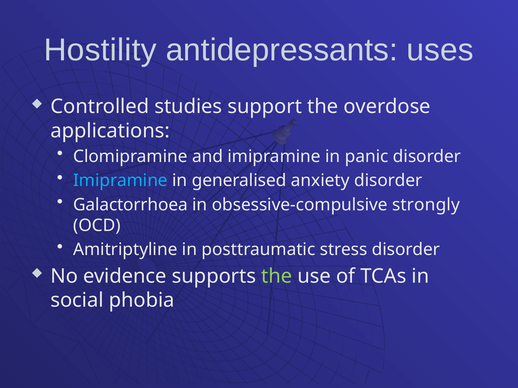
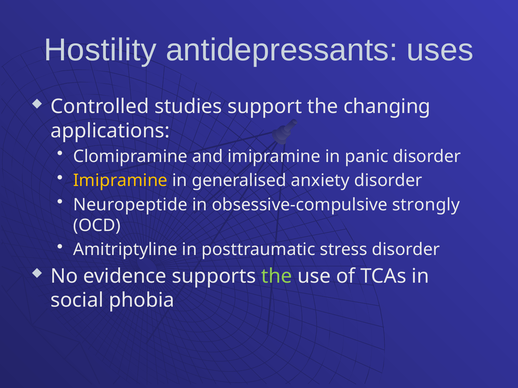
overdose: overdose -> changing (387, 107)
Imipramine colour: light blue -> yellow (120, 181)
Galactorrhoea: Galactorrhoea -> Neuropeptide (130, 205)
